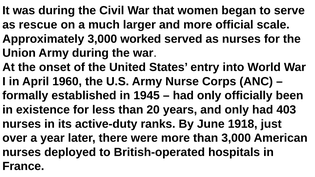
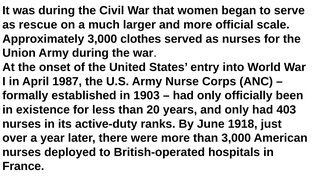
worked: worked -> clothes (141, 39)
1960: 1960 -> 1987 (67, 81)
1945: 1945 -> 1903 (147, 96)
